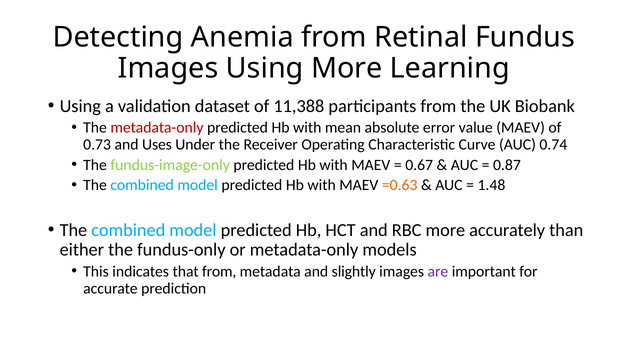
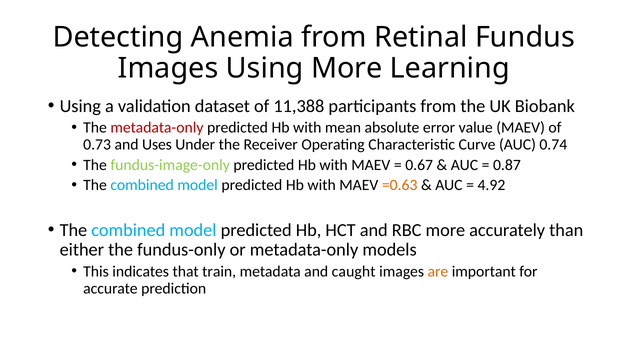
1.48: 1.48 -> 4.92 (491, 185)
that from: from -> train (219, 272)
slightly: slightly -> caught (354, 272)
are colour: purple -> orange (438, 272)
